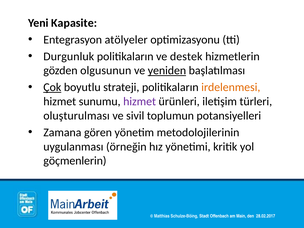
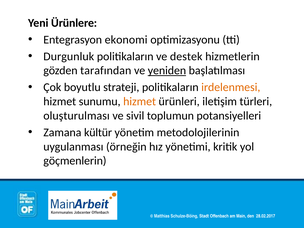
Kapasite: Kapasite -> Ürünlere (74, 23)
atölyeler: atölyeler -> ekonomi (126, 40)
olgusunun: olgusunun -> tarafından (106, 71)
Çok underline: present -> none (52, 87)
hizmet colour: purple -> orange (140, 101)
gören: gören -> kültür (98, 132)
